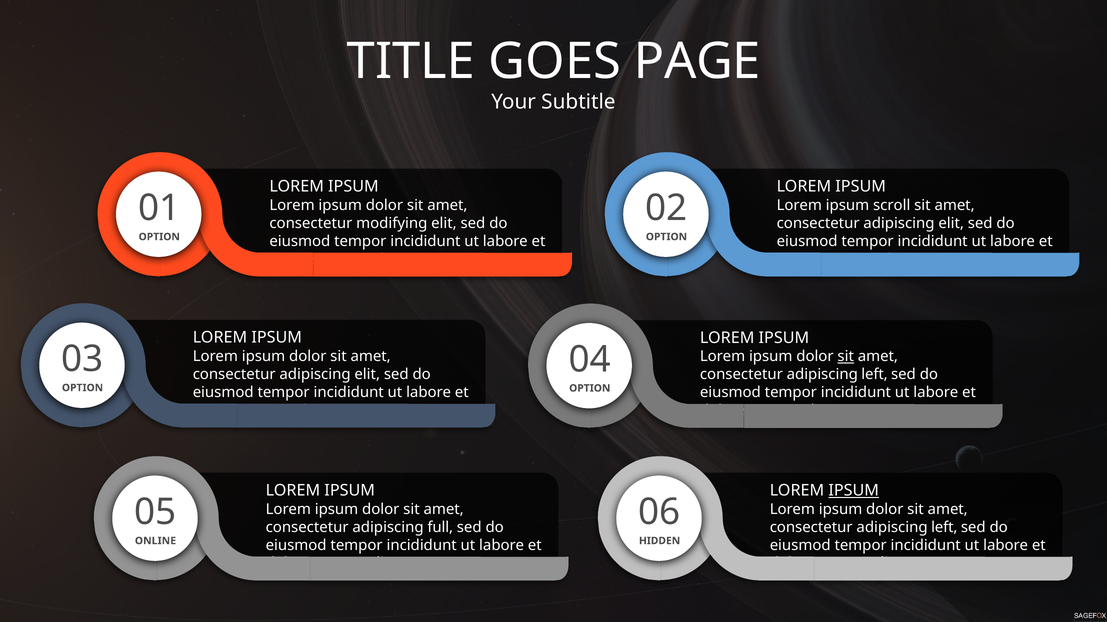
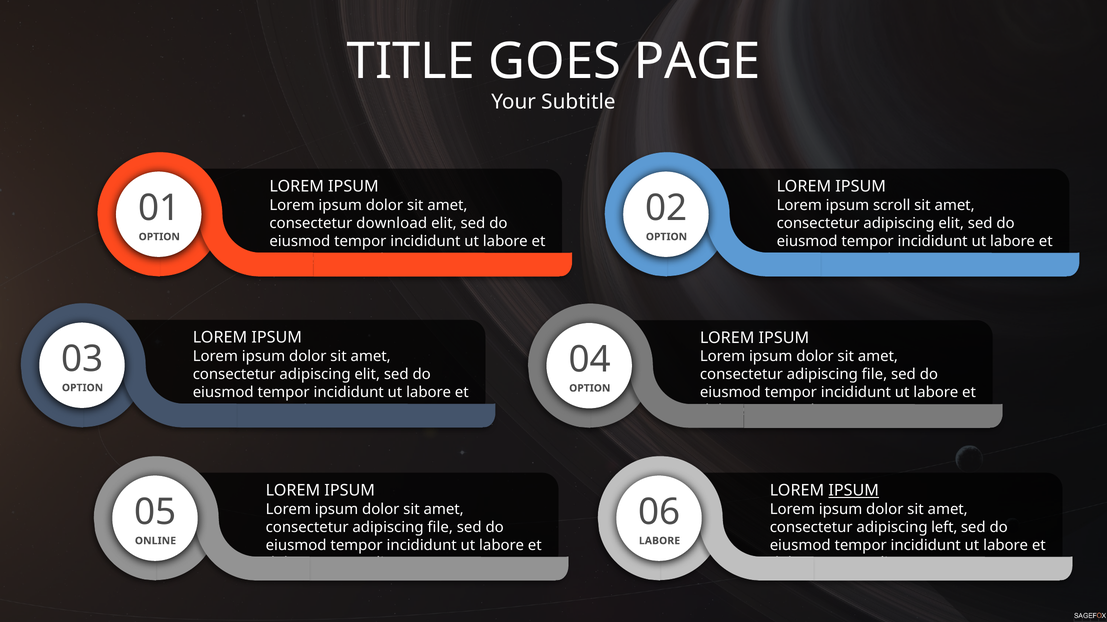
modifying: modifying -> download (392, 223)
sit underline: present -> none (846, 357)
left: left -> file (874, 375)
full: full -> file (440, 528)
HIDDEN: HIDDEN -> LABORE (659, 541)
